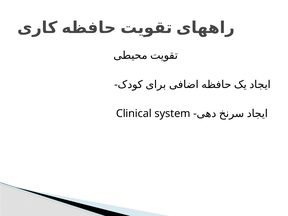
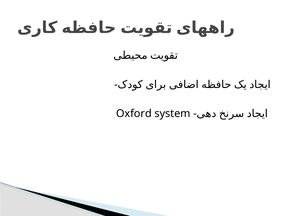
Clinical: Clinical -> Oxford (134, 114)
